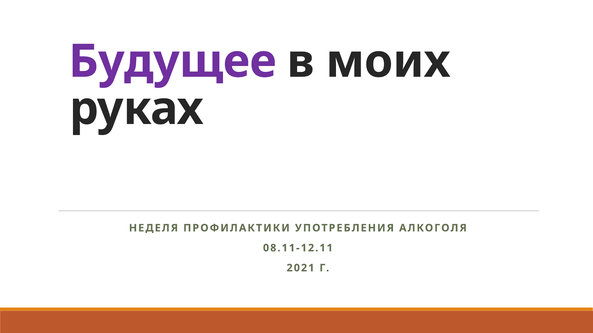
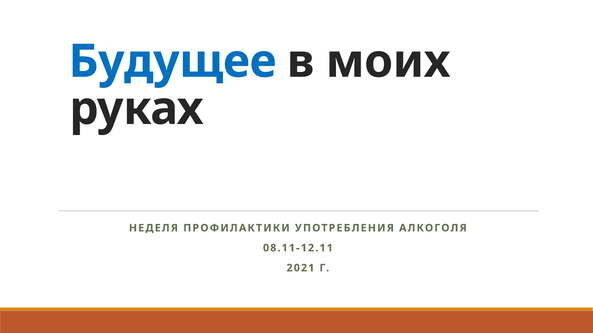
Будущее colour: purple -> blue (173, 62)
